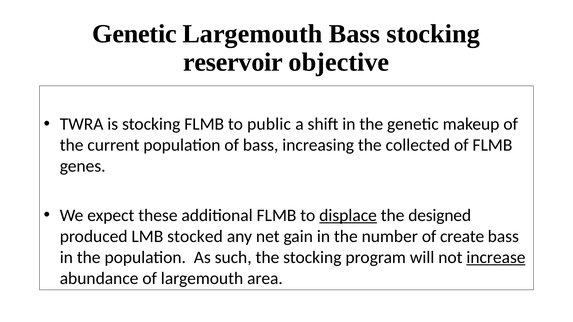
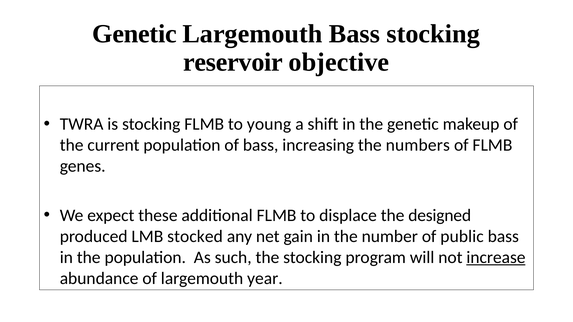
public: public -> young (269, 124)
collected: collected -> numbers (418, 145)
displace underline: present -> none (348, 216)
create: create -> public (462, 237)
area: area -> year (265, 279)
